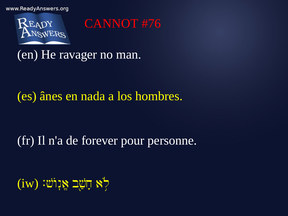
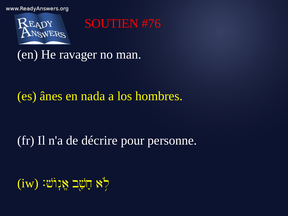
CANNOT: CANNOT -> SOUTIEN (111, 23)
forever: forever -> décrire (99, 141)
